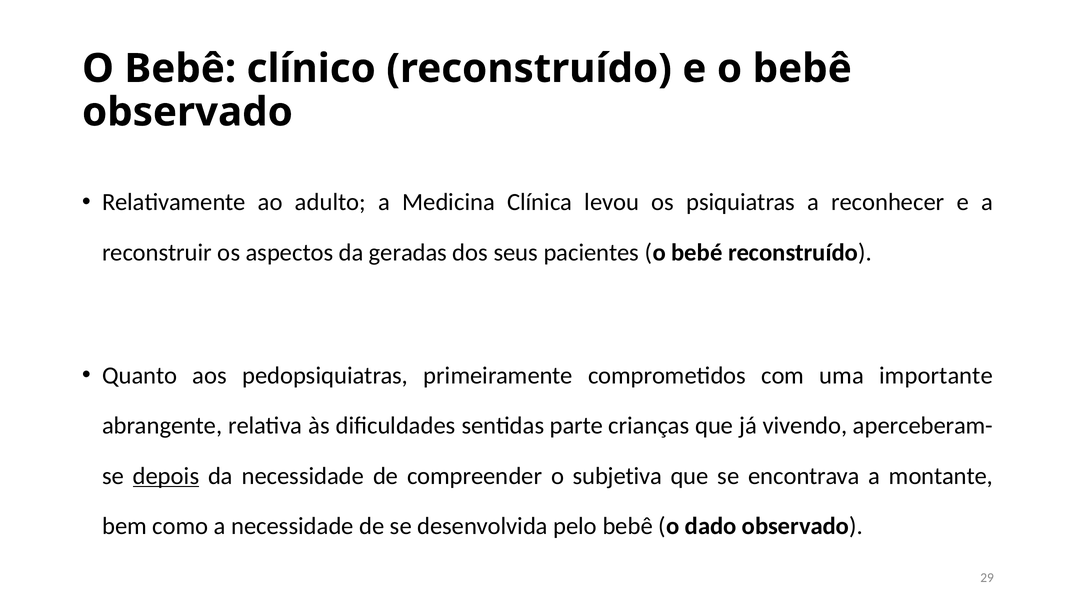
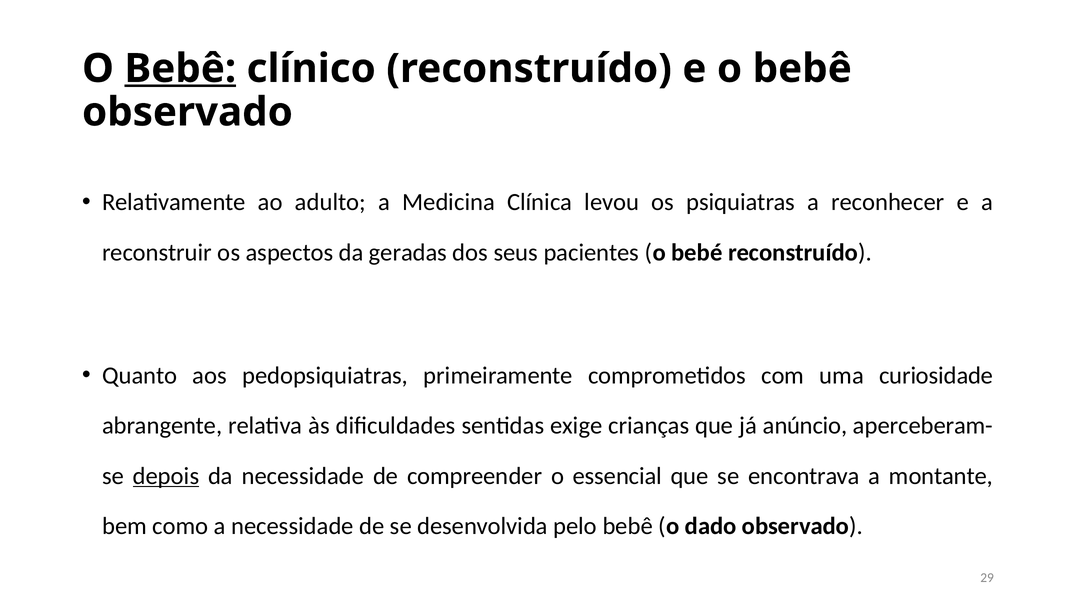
Bebê underline: none -> present (180, 69)
importante: importante -> curiosidade (936, 376)
parte: parte -> exige (576, 426)
vivendo: vivendo -> anúncio (805, 426)
subjetiva: subjetiva -> essencial (617, 476)
